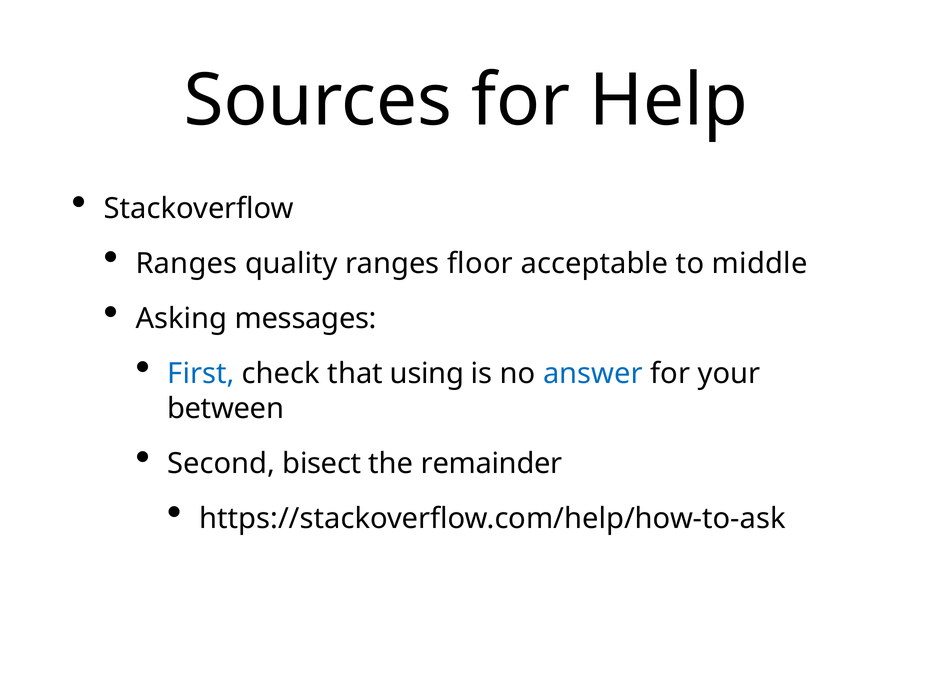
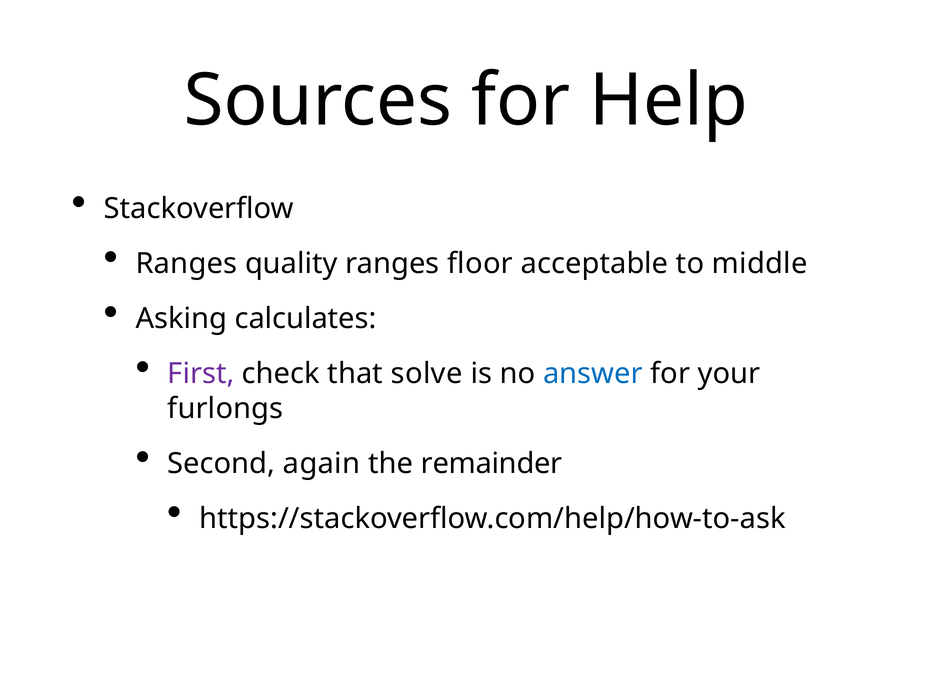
messages: messages -> calculates (306, 319)
First colour: blue -> purple (201, 374)
using: using -> solve (427, 374)
between: between -> furlongs (225, 409)
bisect: bisect -> again (322, 464)
